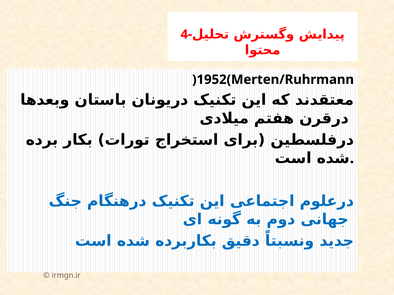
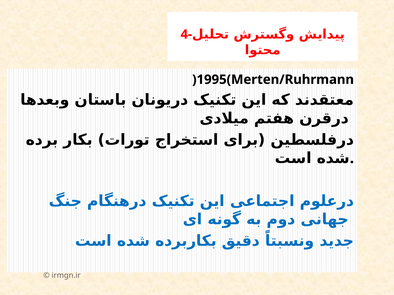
)1952(Merten/Ruhrmann: )1952(Merten/Ruhrmann -> )1995(Merten/Ruhrmann (273, 80)
